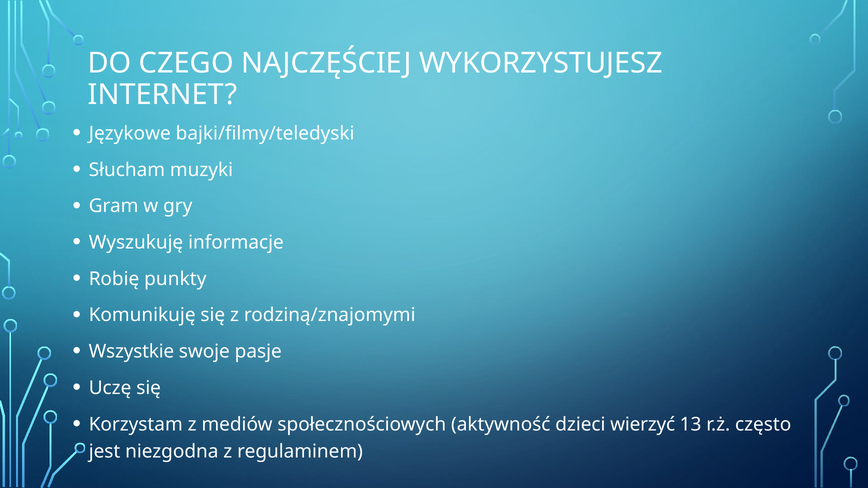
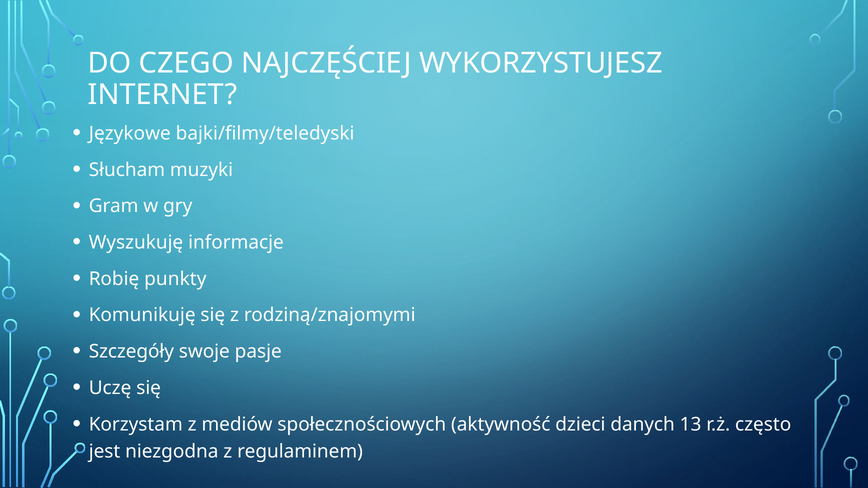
Wszystkie: Wszystkie -> Szczegóły (131, 352)
wierzyć: wierzyć -> danych (643, 424)
